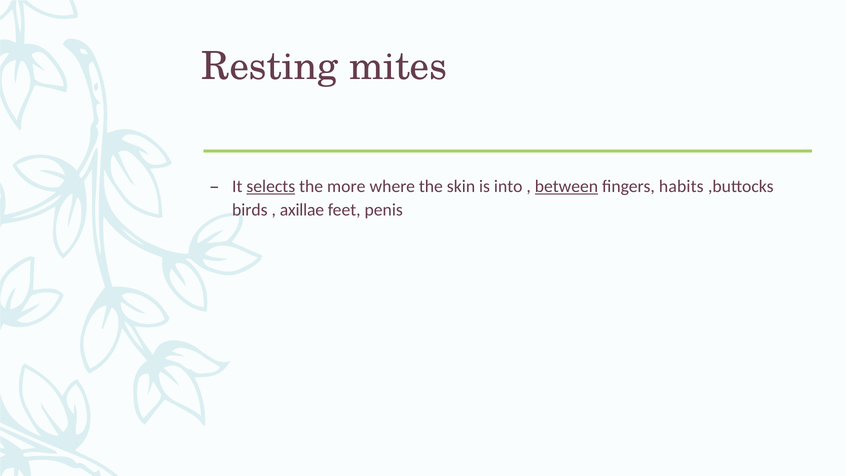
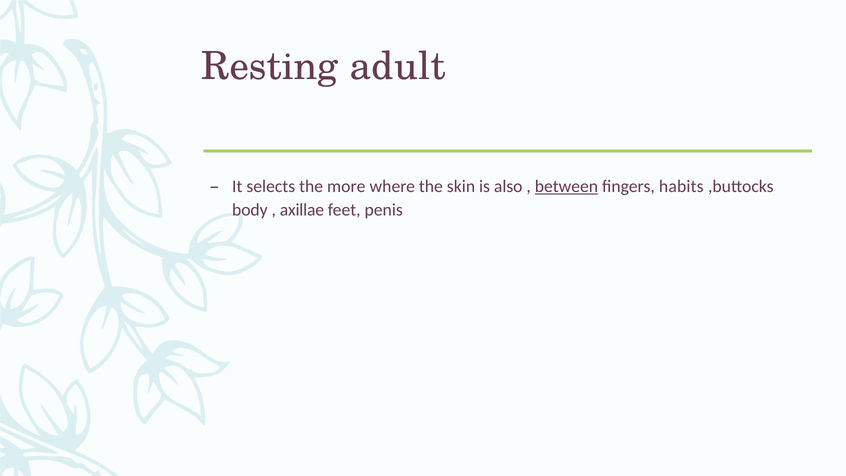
mites: mites -> adult (398, 67)
selects underline: present -> none (271, 187)
into: into -> also (508, 187)
birds: birds -> body (250, 210)
